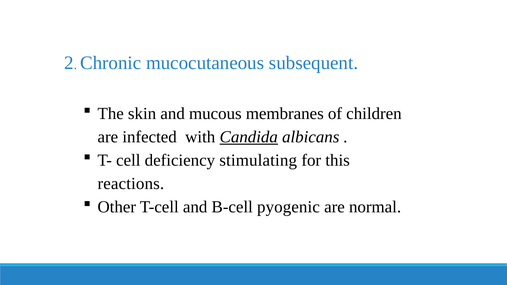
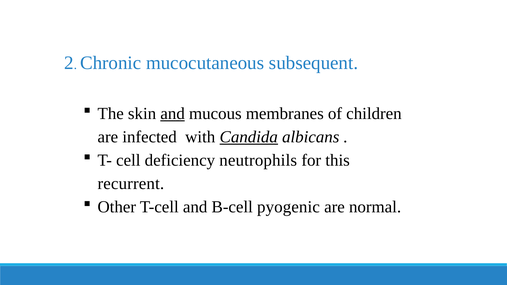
and underline: none -> present (173, 114)
stimulating: stimulating -> neutrophils (258, 160)
reactions: reactions -> recurrent (131, 184)
